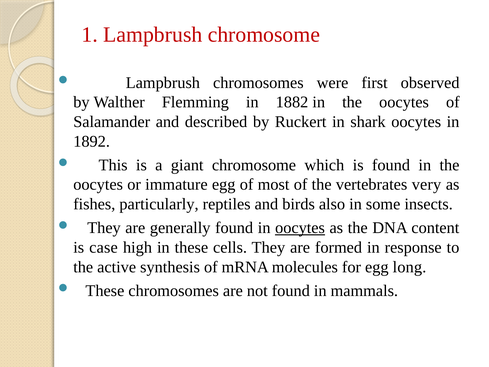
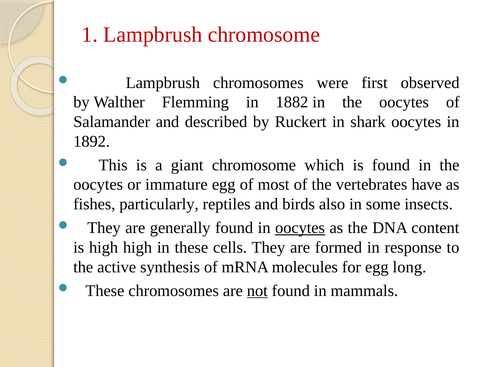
very: very -> have (427, 184)
is case: case -> high (104, 247)
not underline: none -> present (257, 290)
